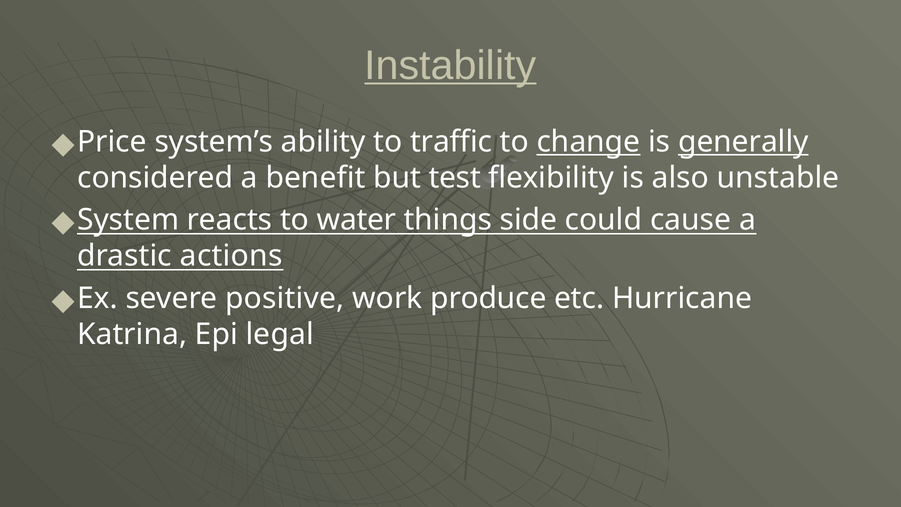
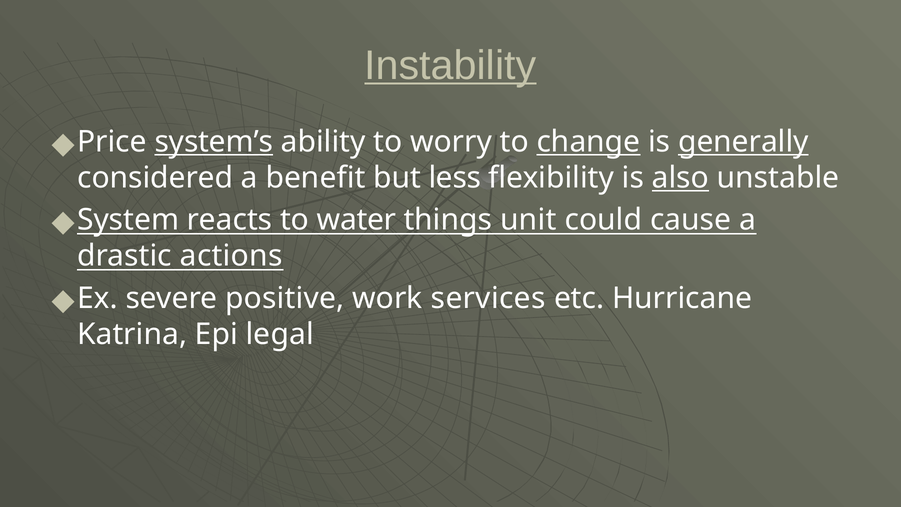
system’s underline: none -> present (214, 142)
traffic: traffic -> worry (451, 142)
test: test -> less (455, 178)
also underline: none -> present (680, 178)
side: side -> unit (528, 220)
produce: produce -> services (488, 298)
